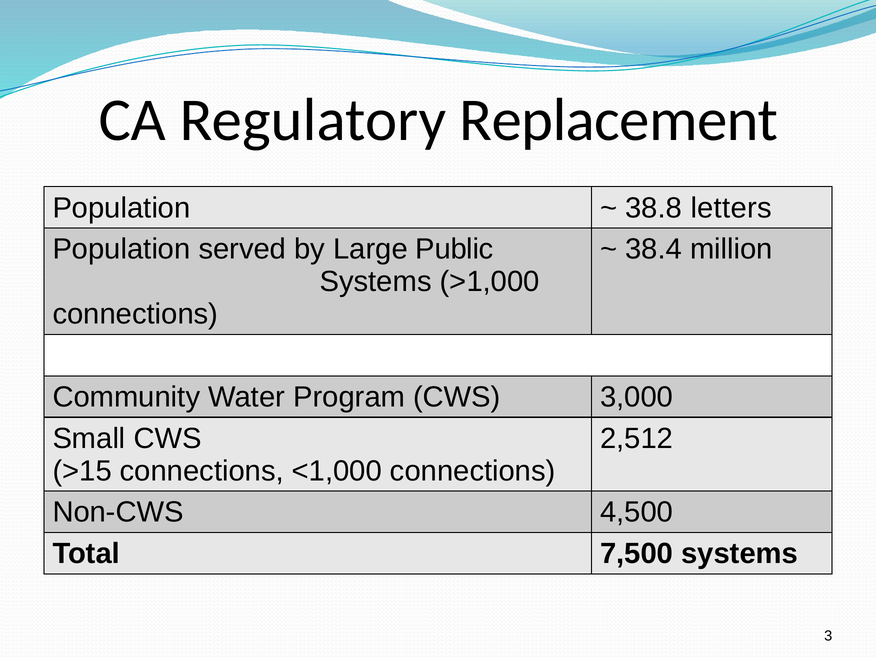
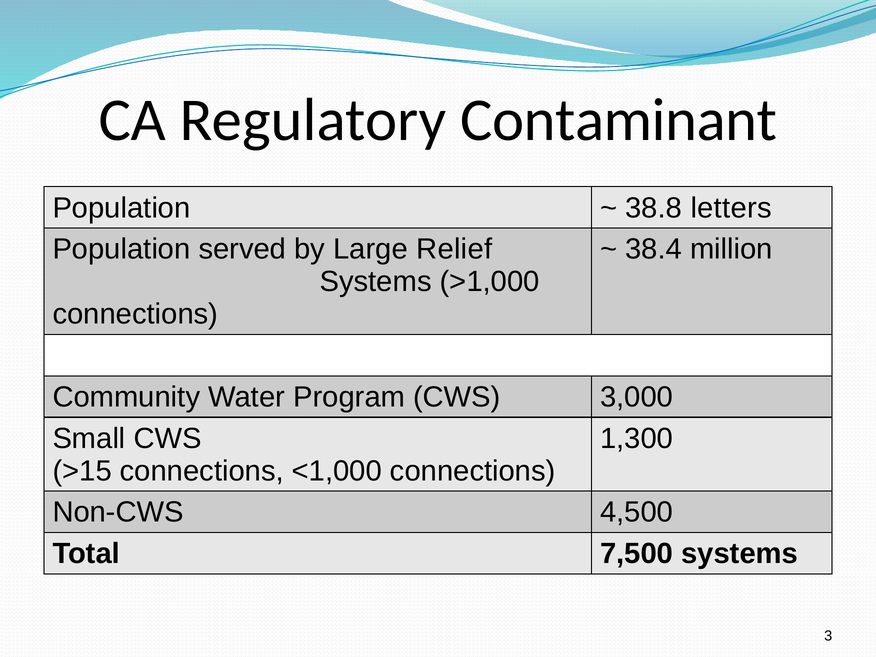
Replacement: Replacement -> Contaminant (619, 120)
Public: Public -> Relief (454, 249)
2,512: 2,512 -> 1,300 (637, 438)
